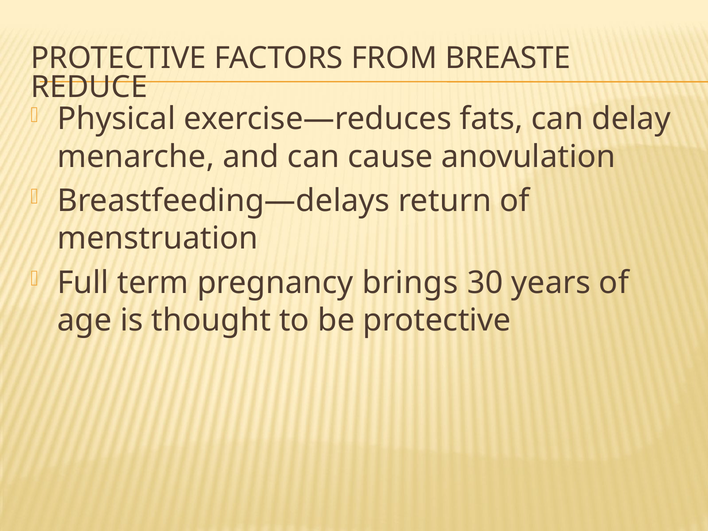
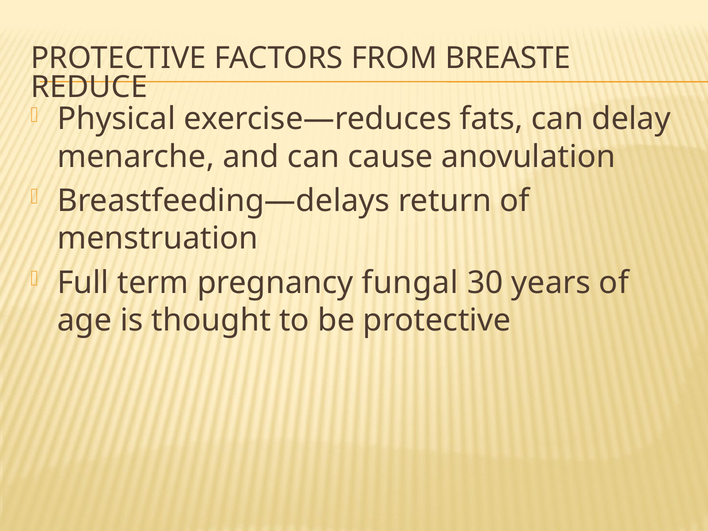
brings: brings -> fungal (410, 283)
